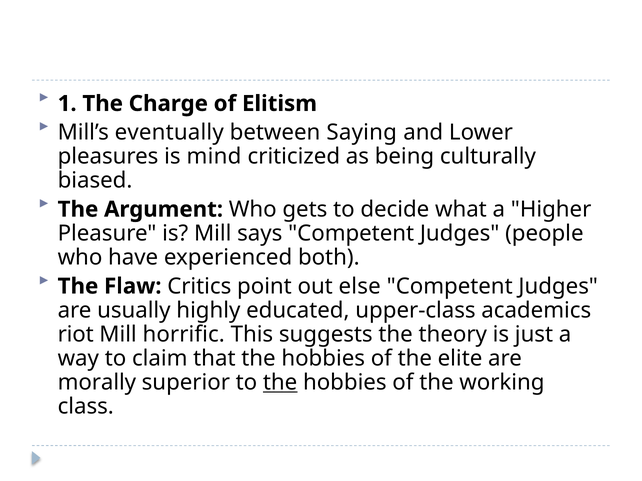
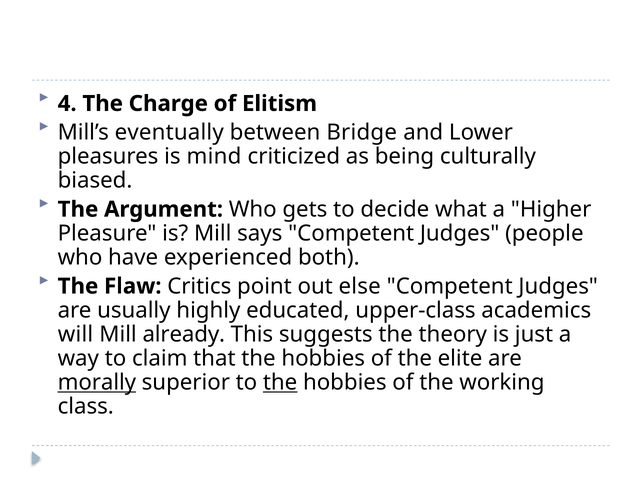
1: 1 -> 4 (67, 104)
Saying: Saying -> Bridge (362, 133)
riot: riot -> will (76, 335)
horrific: horrific -> already (184, 335)
morally underline: none -> present (97, 383)
